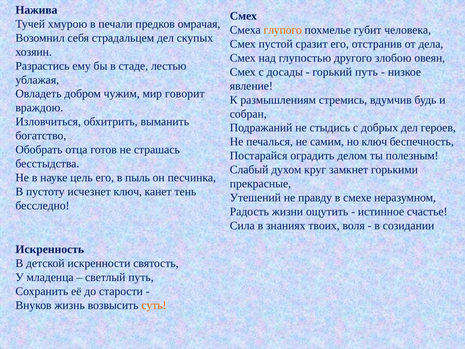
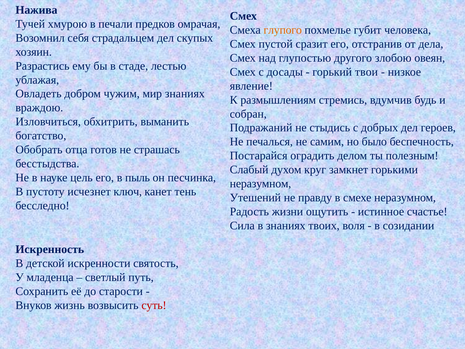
горький путь: путь -> твои (366, 72)
мир говорит: говорит -> знаниях (185, 94)
но ключ: ключ -> было (374, 142)
прекрасные: прекрасные -> неразумном (261, 184)
суть colour: orange -> red (154, 305)
